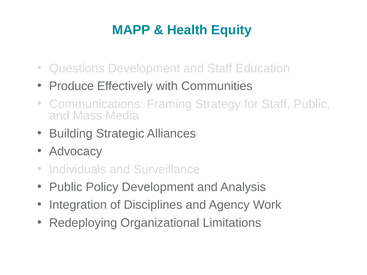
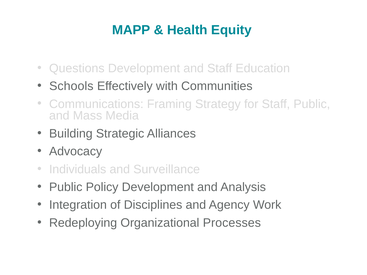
Produce: Produce -> Schools (71, 86)
Limitations: Limitations -> Processes (232, 223)
